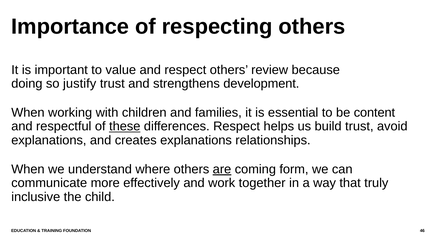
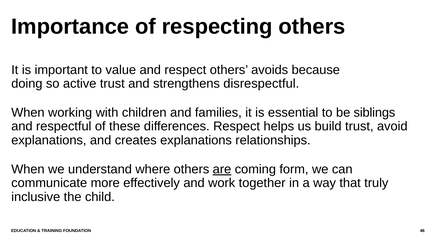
review: review -> avoids (270, 70)
justify: justify -> active (80, 84)
development: development -> disrespectful (261, 84)
content: content -> siblings (374, 113)
these underline: present -> none (125, 127)
